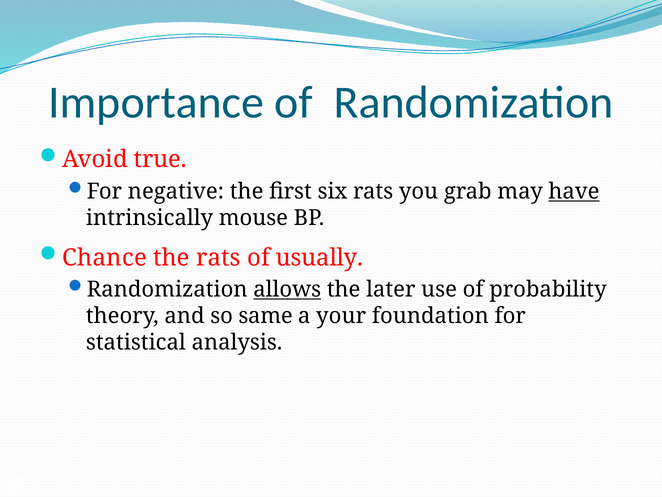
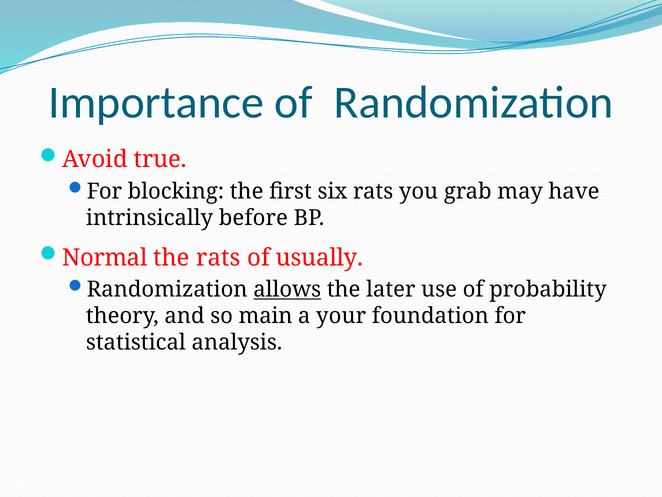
negative: negative -> blocking (176, 191)
have underline: present -> none (574, 191)
mouse: mouse -> before (253, 218)
Chance: Chance -> Normal (105, 257)
same: same -> main (266, 316)
